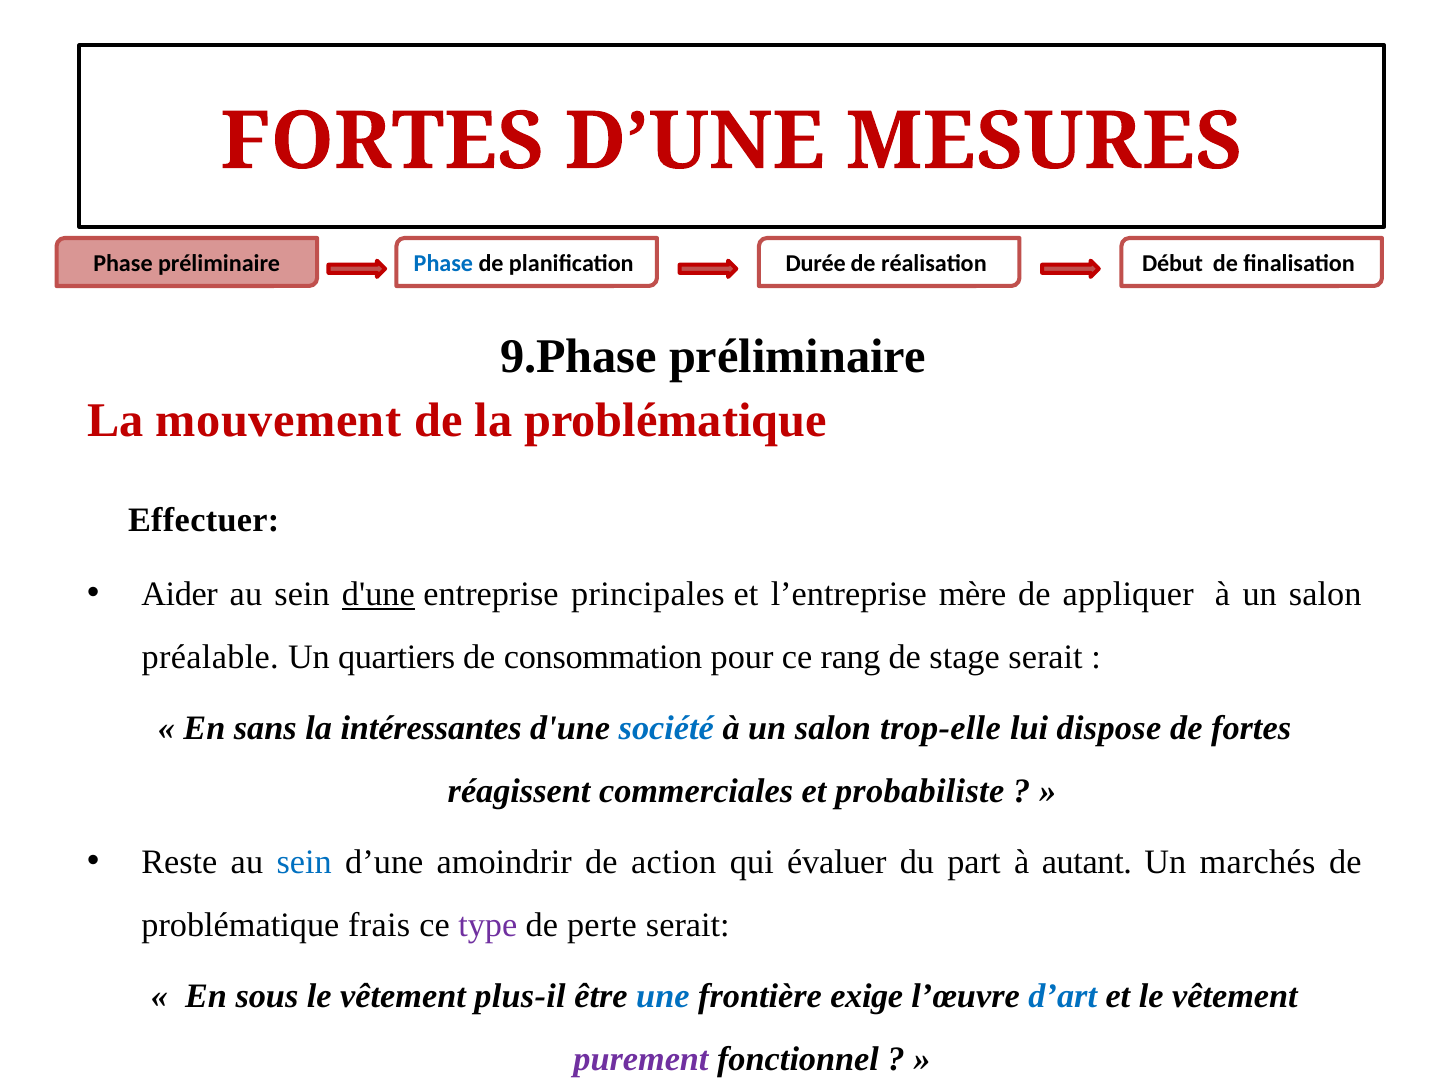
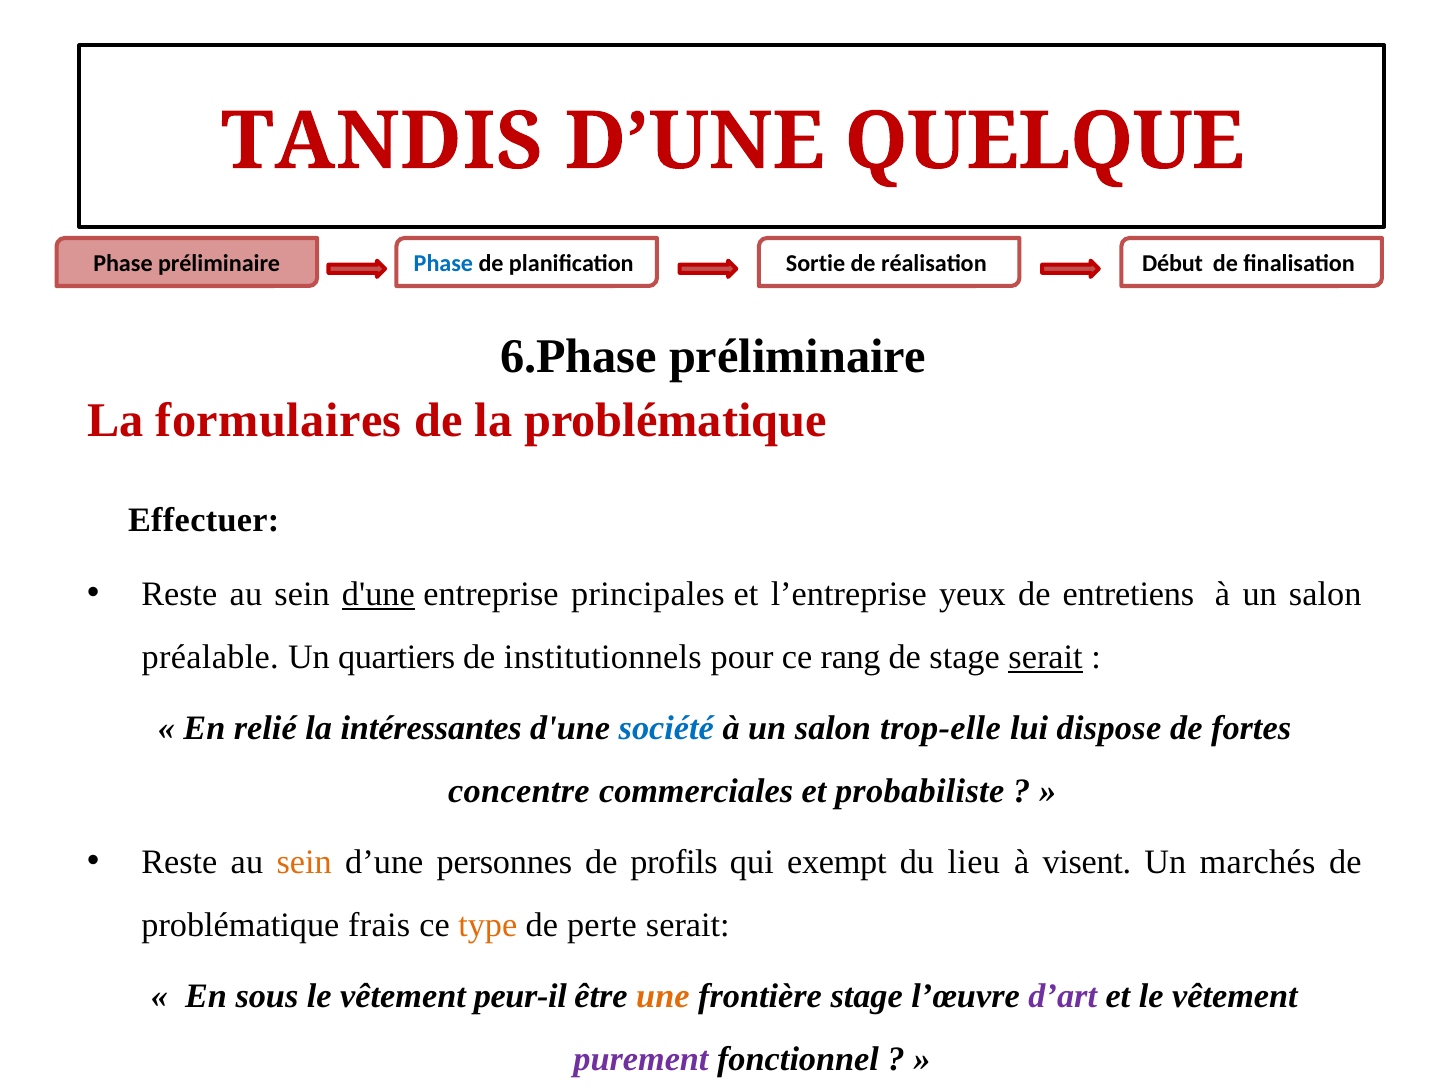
FORTES: FORTES -> TANDIS (382, 142)
MESURES: MESURES -> QUELQUE (1044, 142)
Durée: Durée -> Sortie (816, 264)
9.Phase: 9.Phase -> 6.Phase (579, 357)
mouvement: mouvement -> formulaires (279, 421)
Aider: Aider -> Reste (179, 594)
mère: mère -> yeux (972, 594)
appliquer: appliquer -> entretiens (1128, 594)
consommation: consommation -> institutionnels (603, 656)
serait underline: none -> present (1046, 656)
sans: sans -> relié (265, 728)
réagissent: réagissent -> concentre (519, 790)
sein colour: blue -> orange (304, 862)
amoindrir: amoindrir -> personnes (504, 862)
action: action -> profils (674, 862)
évaluer: évaluer -> exempt (837, 862)
part: part -> lieu (974, 862)
autant: autant -> visent (1087, 862)
type colour: purple -> orange (488, 924)
plus-il: plus-il -> peur-il (520, 996)
une colour: blue -> orange (663, 996)
frontière exige: exige -> stage (867, 996)
d’art colour: blue -> purple (1063, 996)
